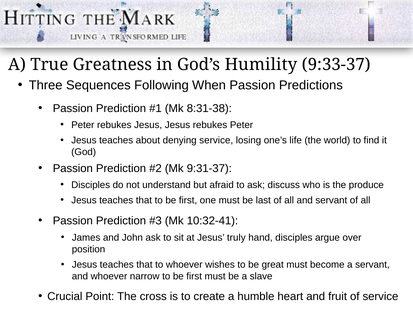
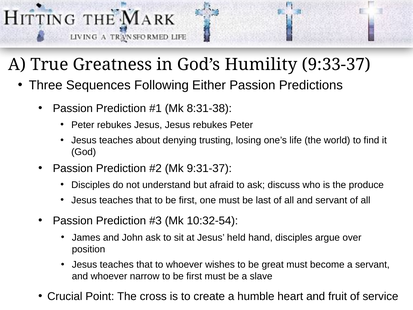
When: When -> Either (209, 85)
denying service: service -> trusting (216, 140)
10:32-41: 10:32-41 -> 10:32-54 (212, 221)
truly: truly -> held (236, 237)
